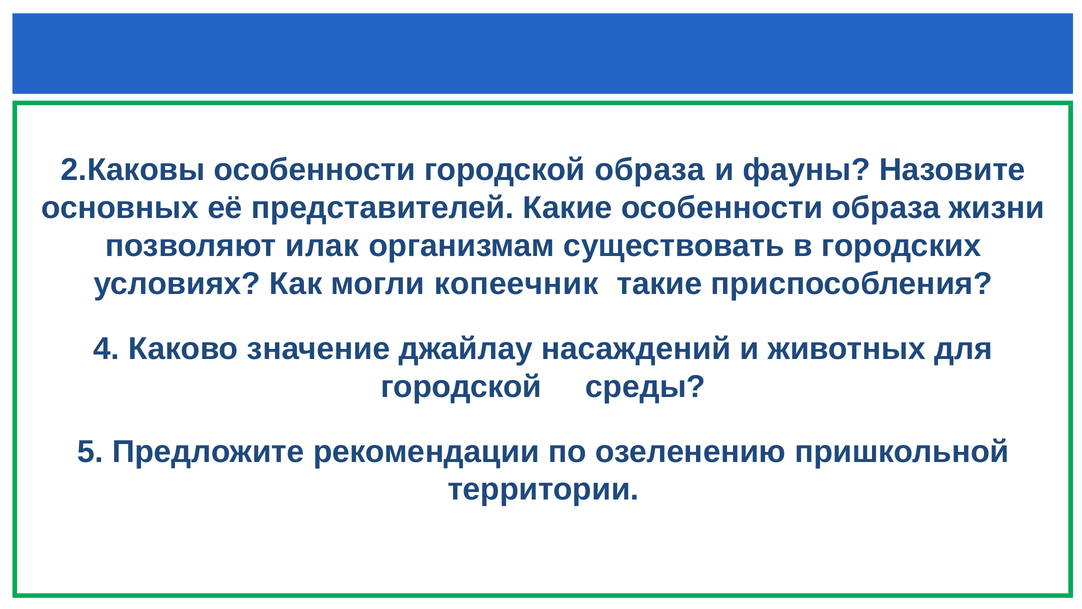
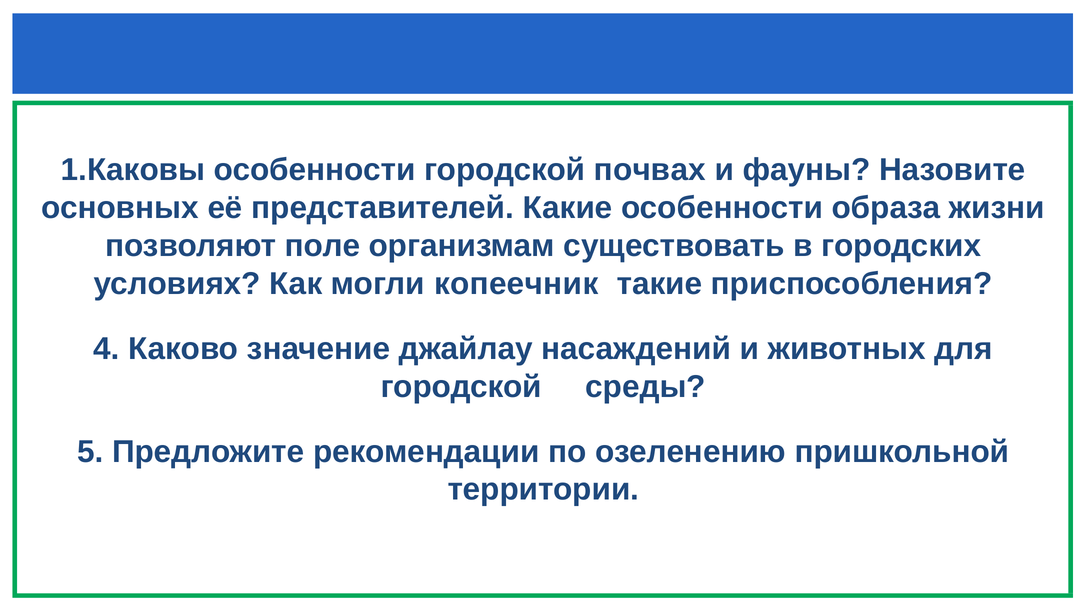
2.Каковы: 2.Каковы -> 1.Каковы (133, 170)
городской образа: образа -> почвах (650, 170)
илак: илак -> поле (322, 246)
